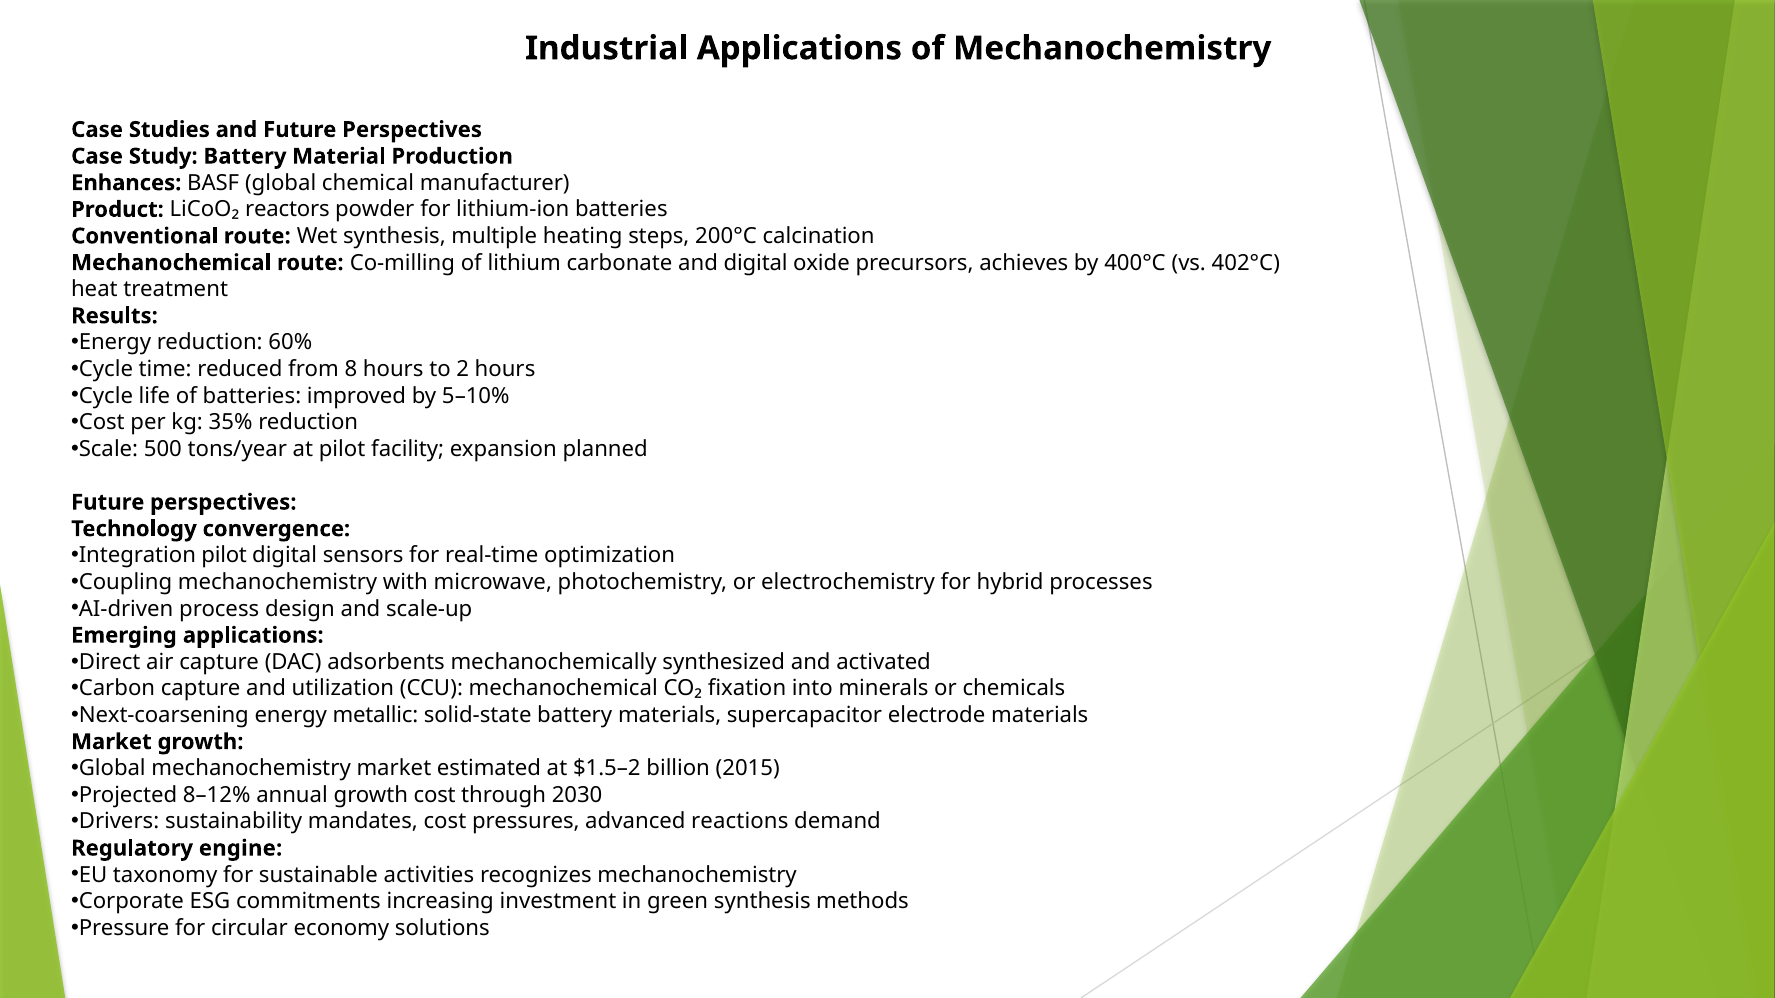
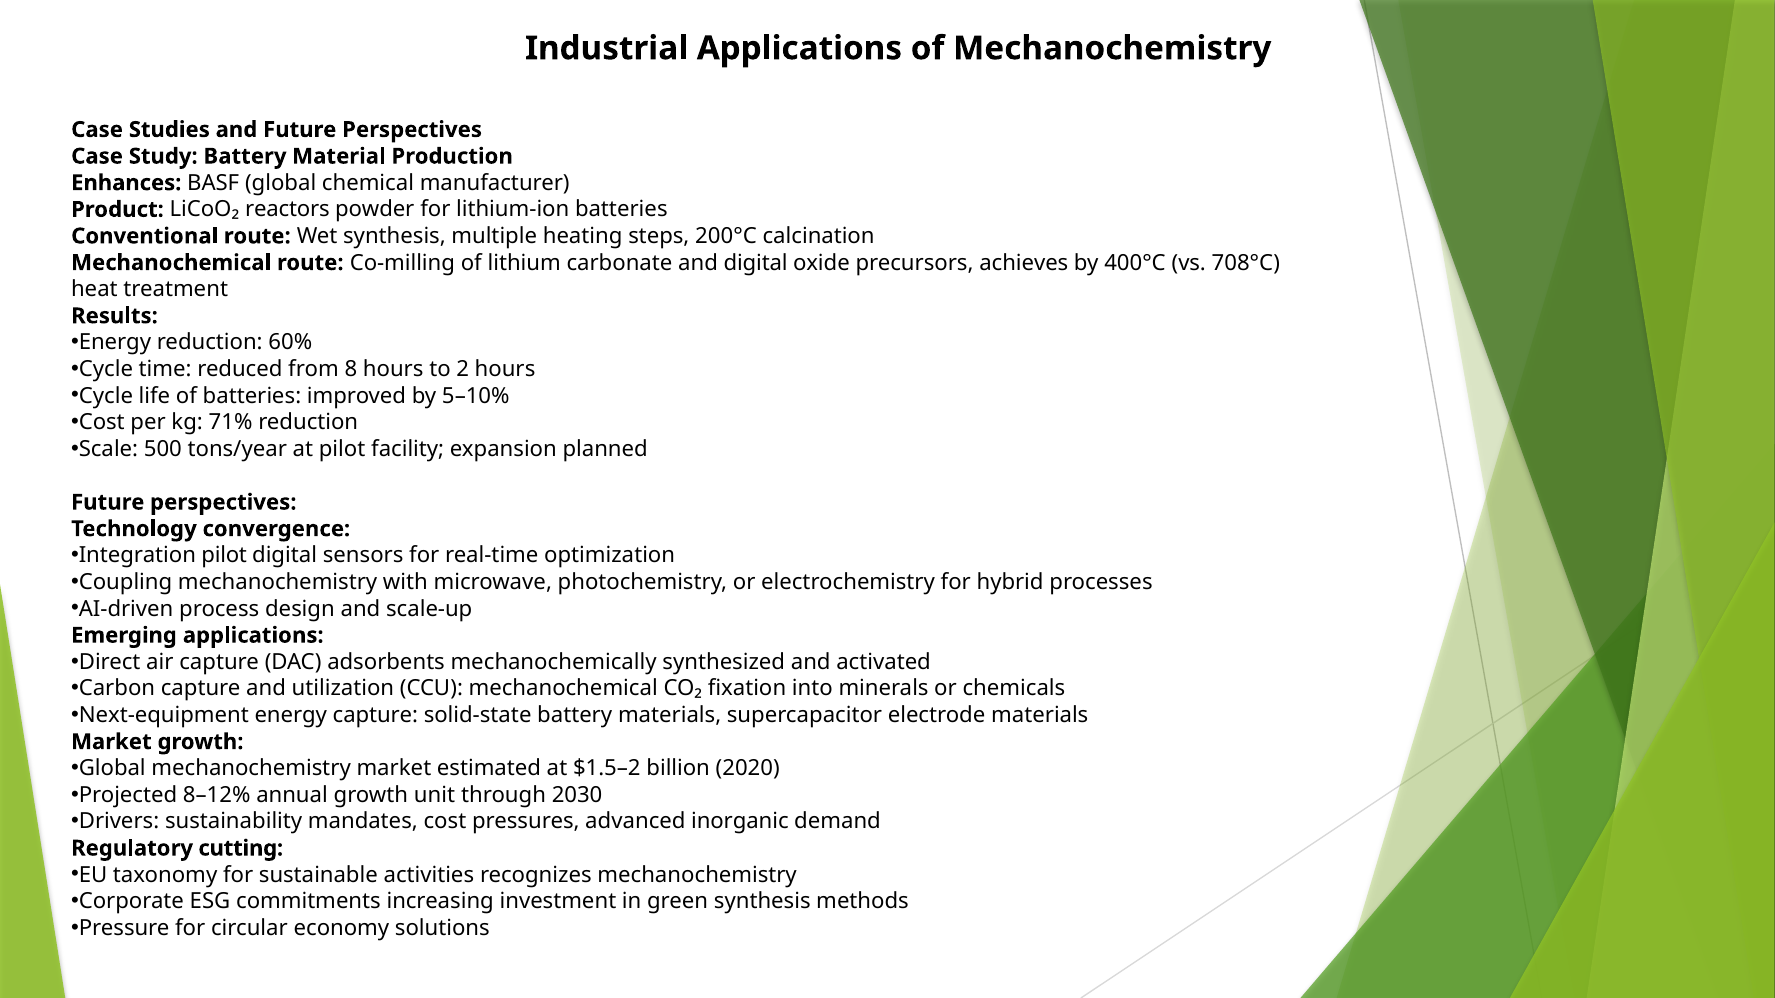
402°C: 402°C -> 708°C (1246, 263)
35%: 35% -> 71% (231, 423)
Next-coarsening: Next-coarsening -> Next-equipment (164, 715)
energy metallic: metallic -> capture (375, 715)
2015: 2015 -> 2020 (748, 769)
growth cost: cost -> unit (435, 795)
reactions: reactions -> inorganic (740, 822)
engine: engine -> cutting (241, 849)
